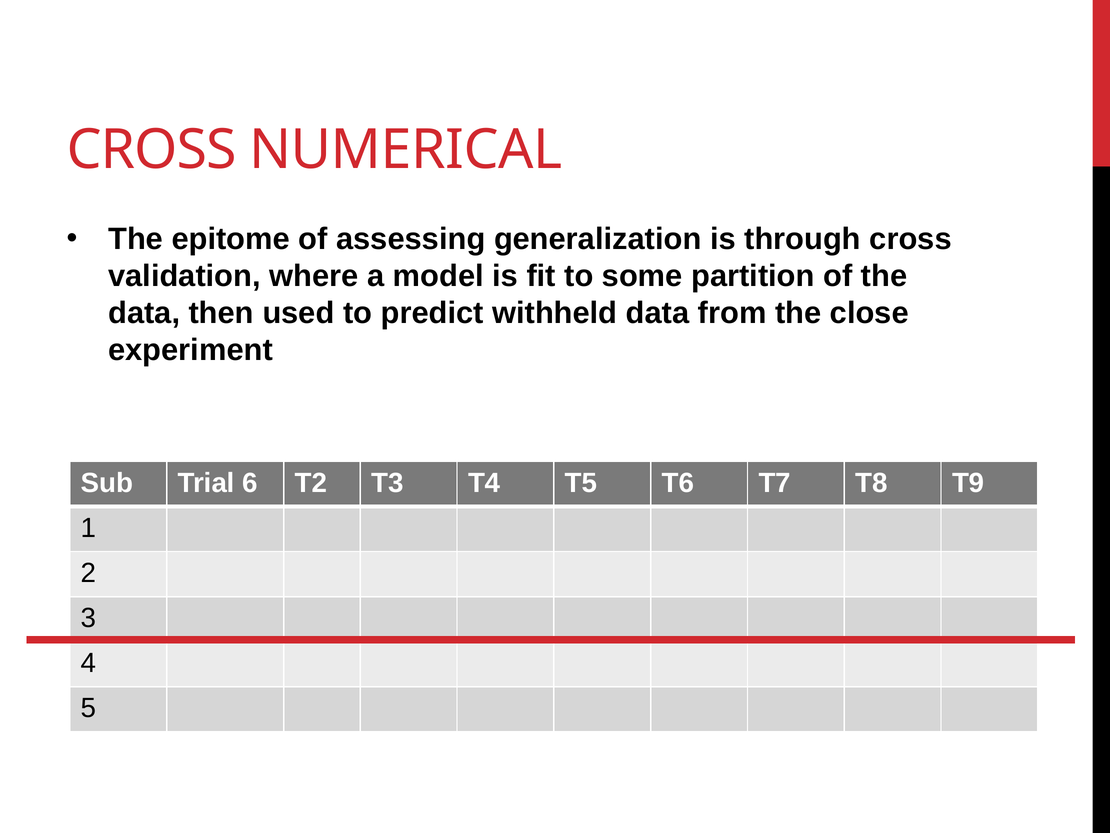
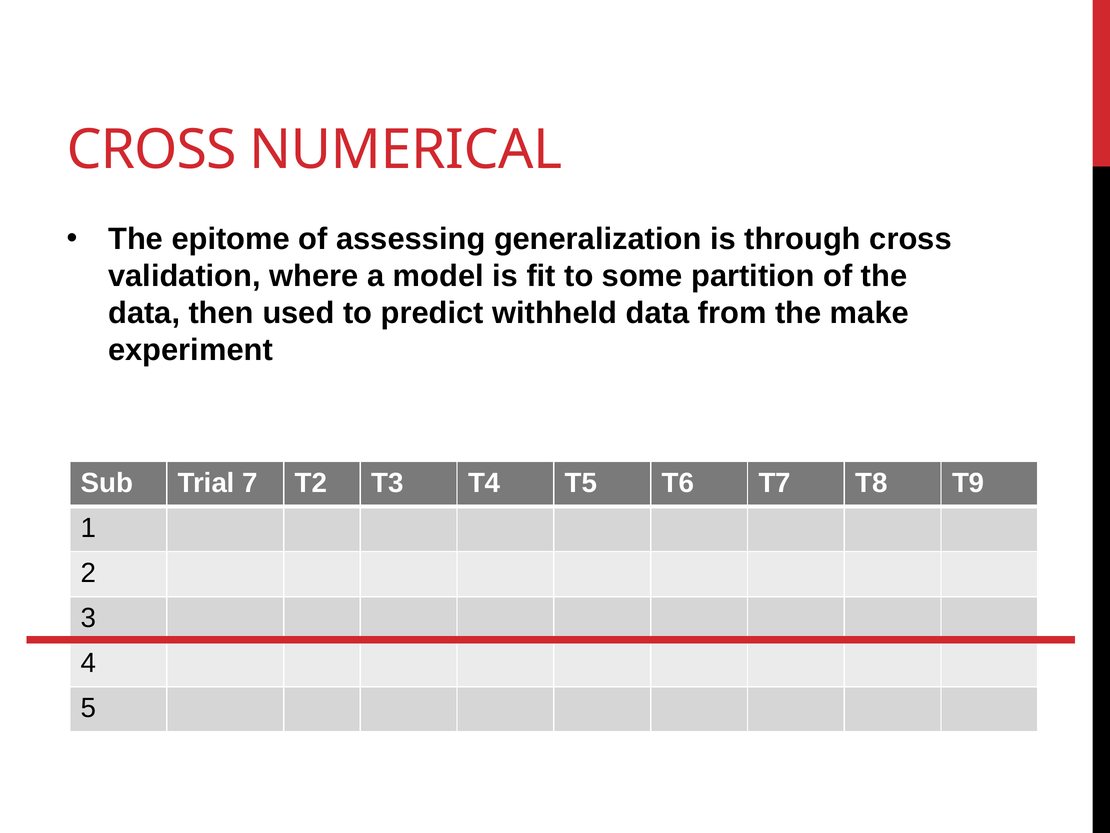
close: close -> make (869, 313)
6: 6 -> 7 (250, 483)
